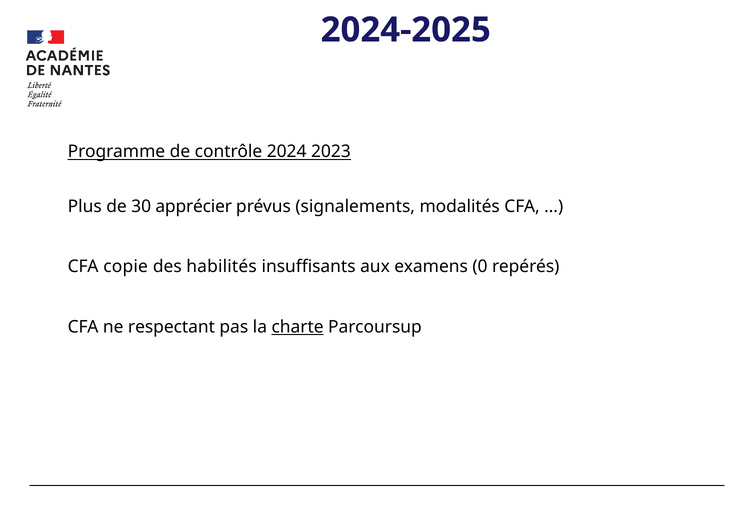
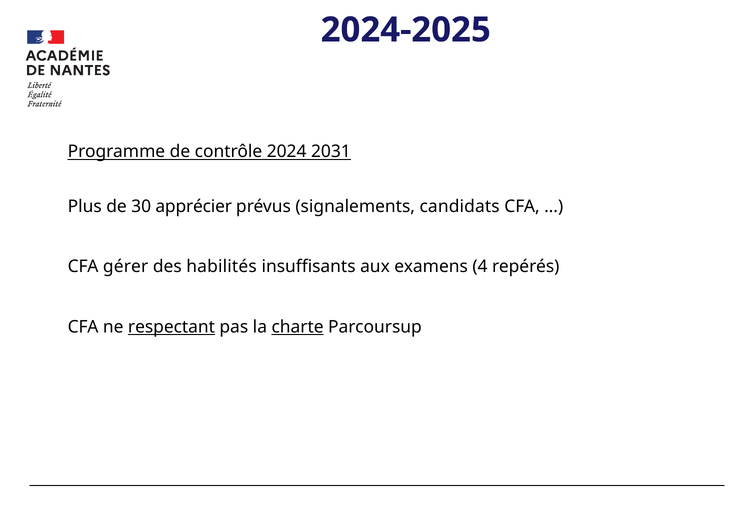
2023: 2023 -> 2031 (331, 151)
modalités: modalités -> candidats (460, 207)
copie: copie -> gérer (126, 267)
0: 0 -> 4 (480, 267)
respectant underline: none -> present (171, 327)
